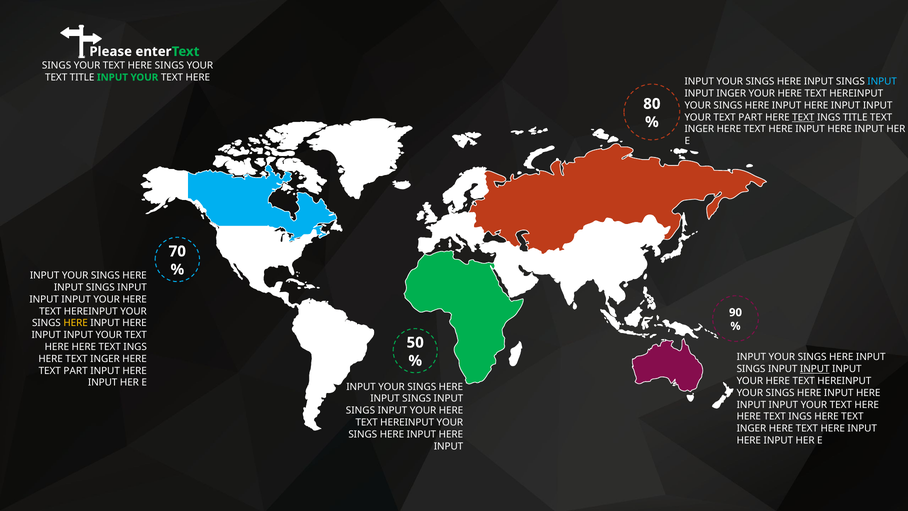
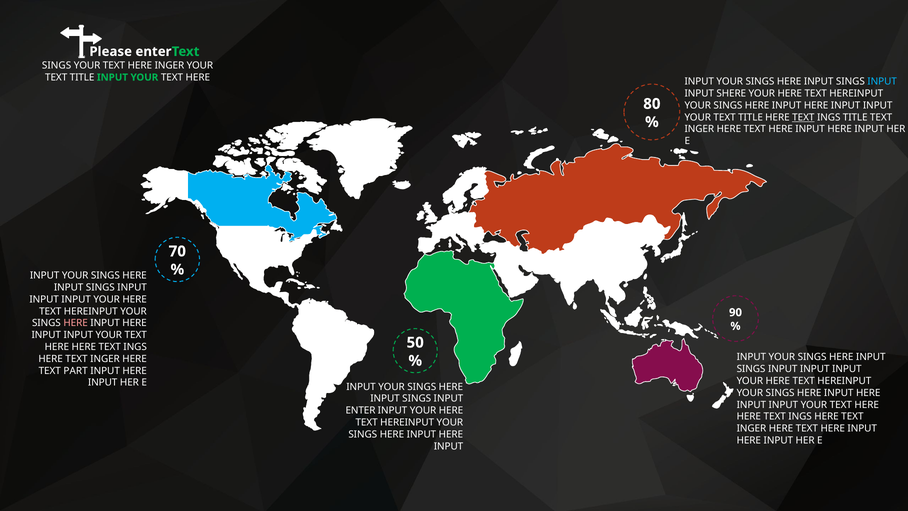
HERE SINGS: SINGS -> INGER (169, 65)
INPUT INGER: INGER -> SHERE (731, 93)
PART: PART -> TITLE (751, 117)
HERE colour: yellow -> pink (76, 323)
INPUT underline: present -> none (815, 369)
SINGS: SINGS -> ENTER (361, 410)
